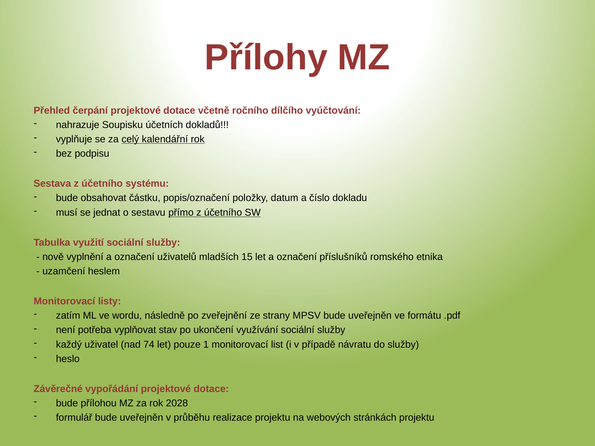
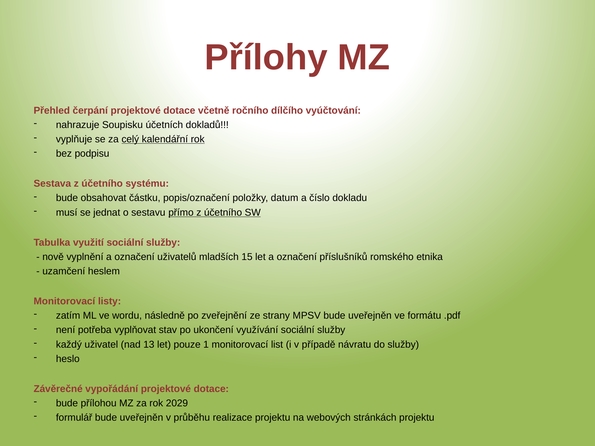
74: 74 -> 13 (149, 345)
2028: 2028 -> 2029 (177, 403)
